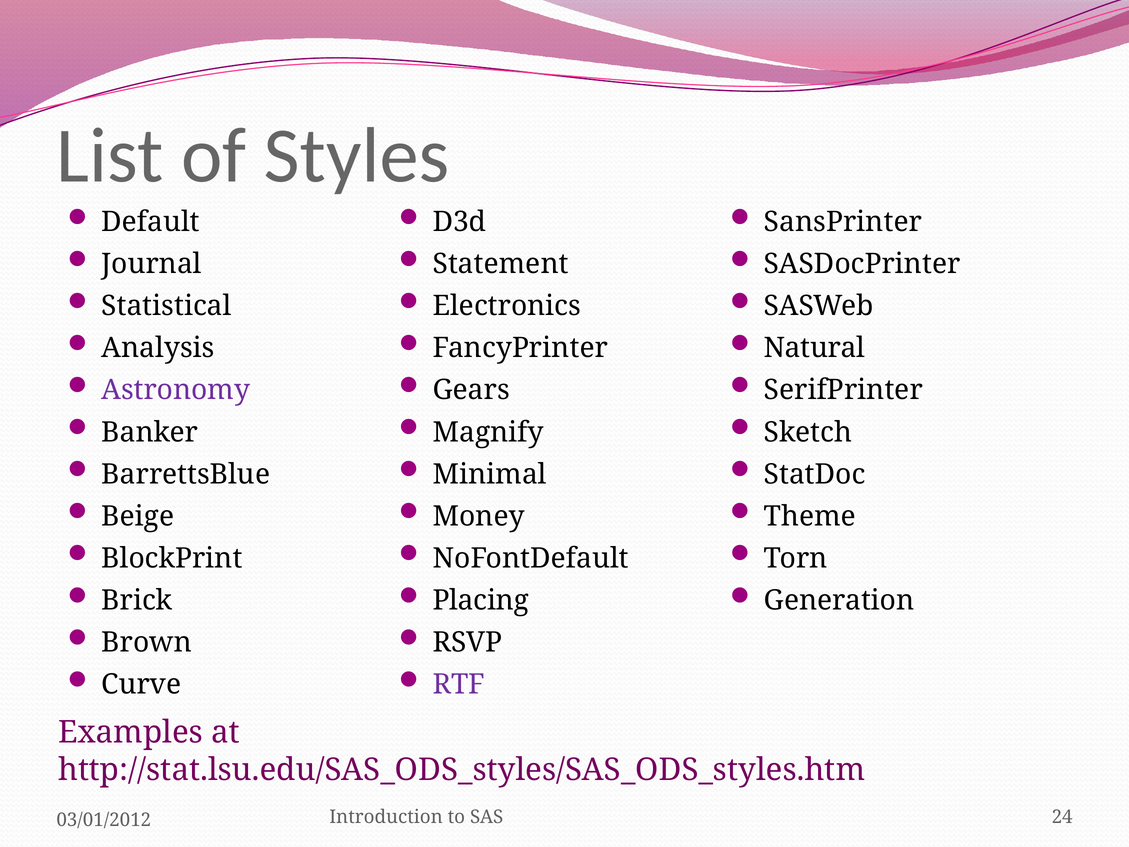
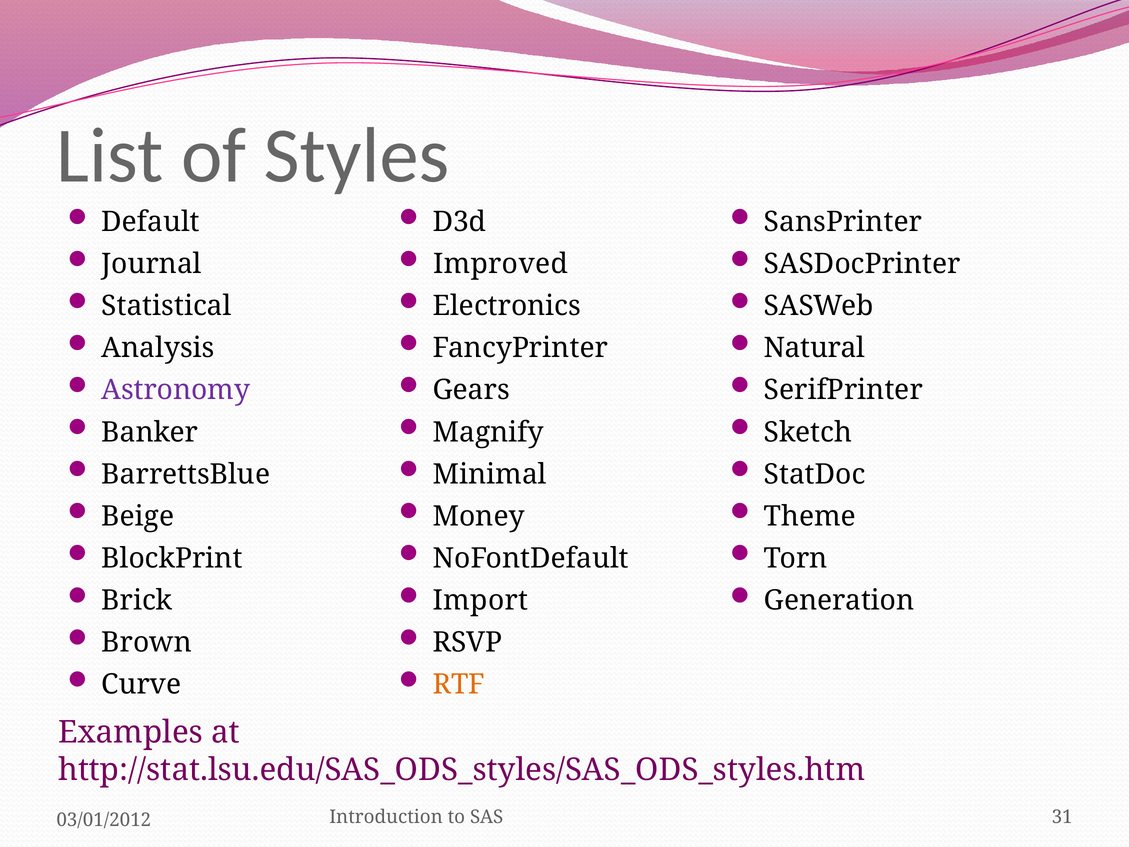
Statement: Statement -> Improved (501, 264)
Placing: Placing -> Import (480, 600)
RTF colour: purple -> orange (459, 684)
24: 24 -> 31 (1062, 817)
